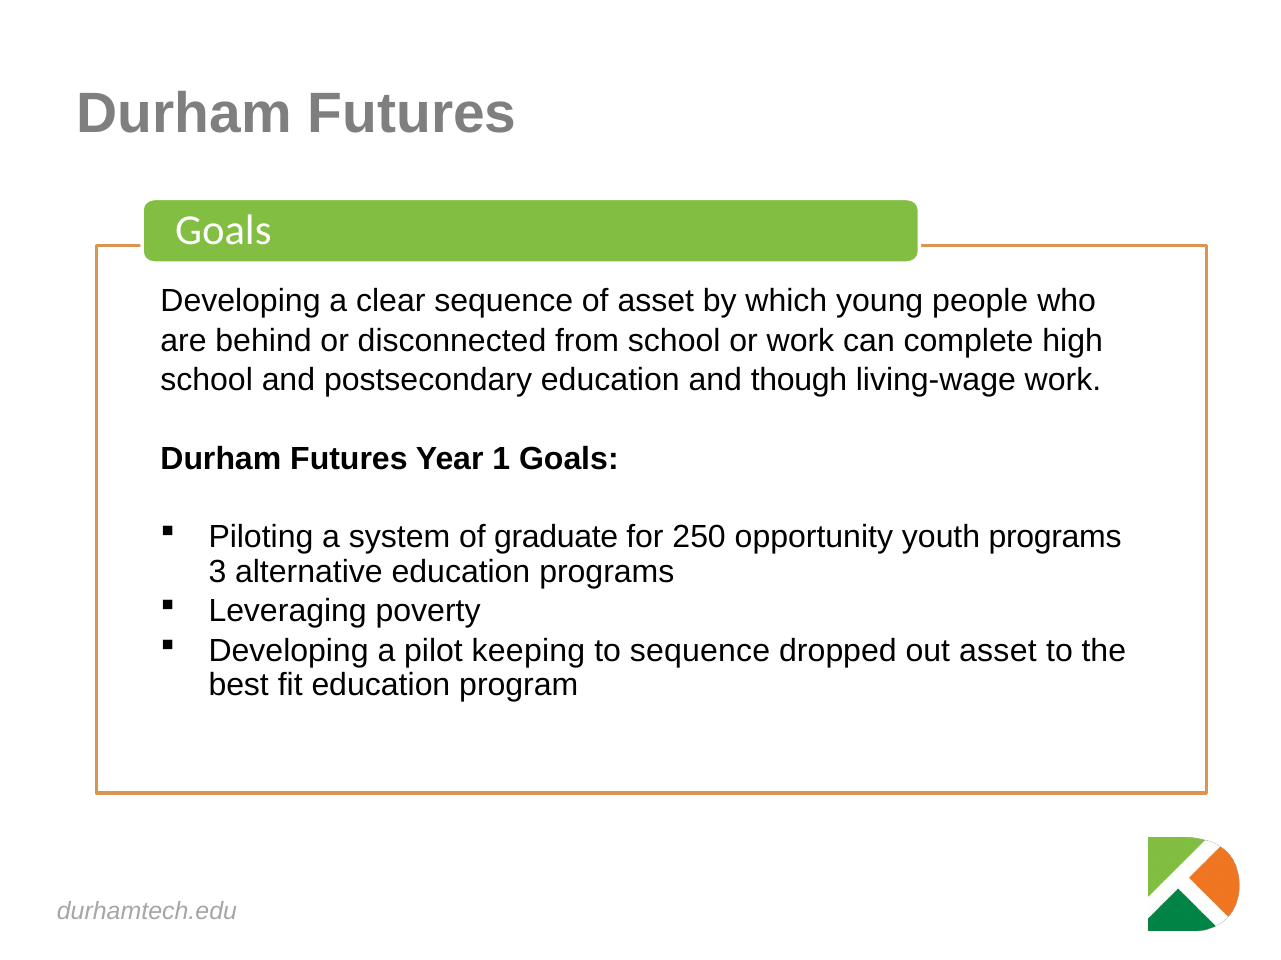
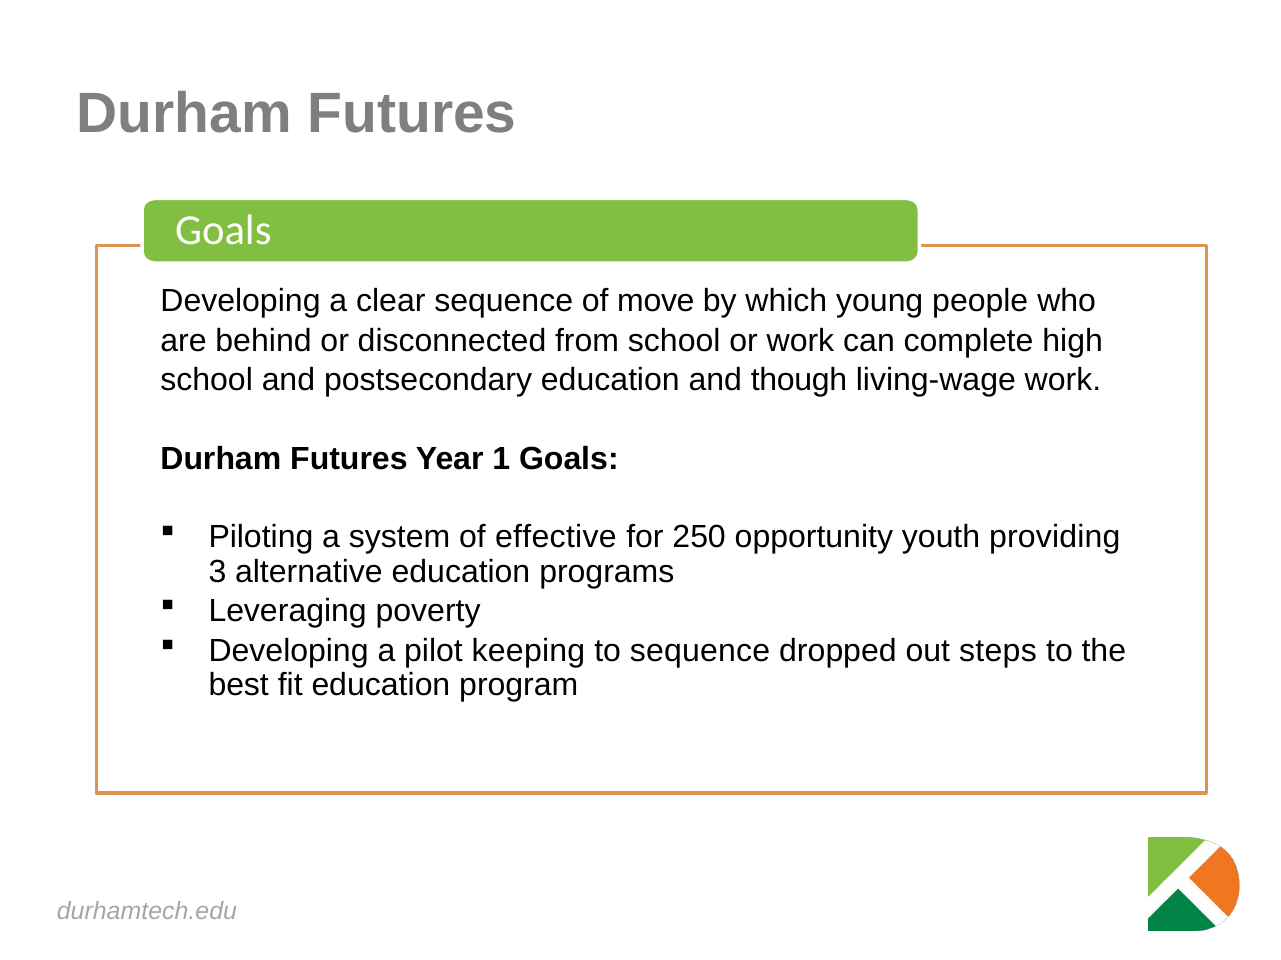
of asset: asset -> move (656, 301)
graduate: graduate -> effective (556, 538)
youth programs: programs -> providing (1055, 538)
out asset: asset -> steps (998, 651)
